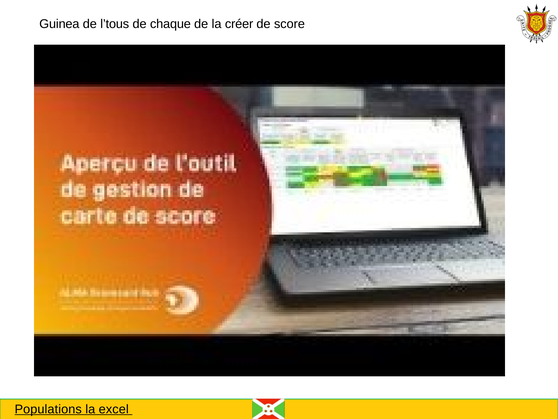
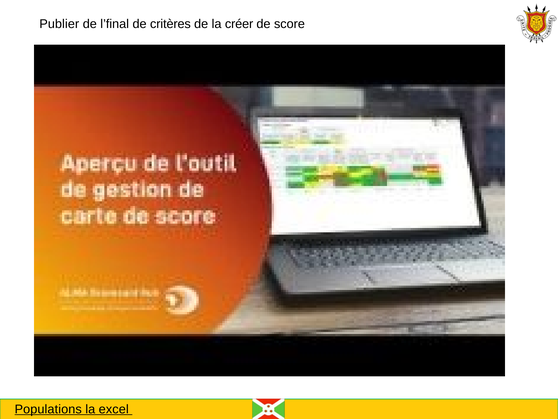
Guinea: Guinea -> Publier (59, 24)
l’tous: l’tous -> l’final (115, 24)
chaque: chaque -> critères (170, 24)
